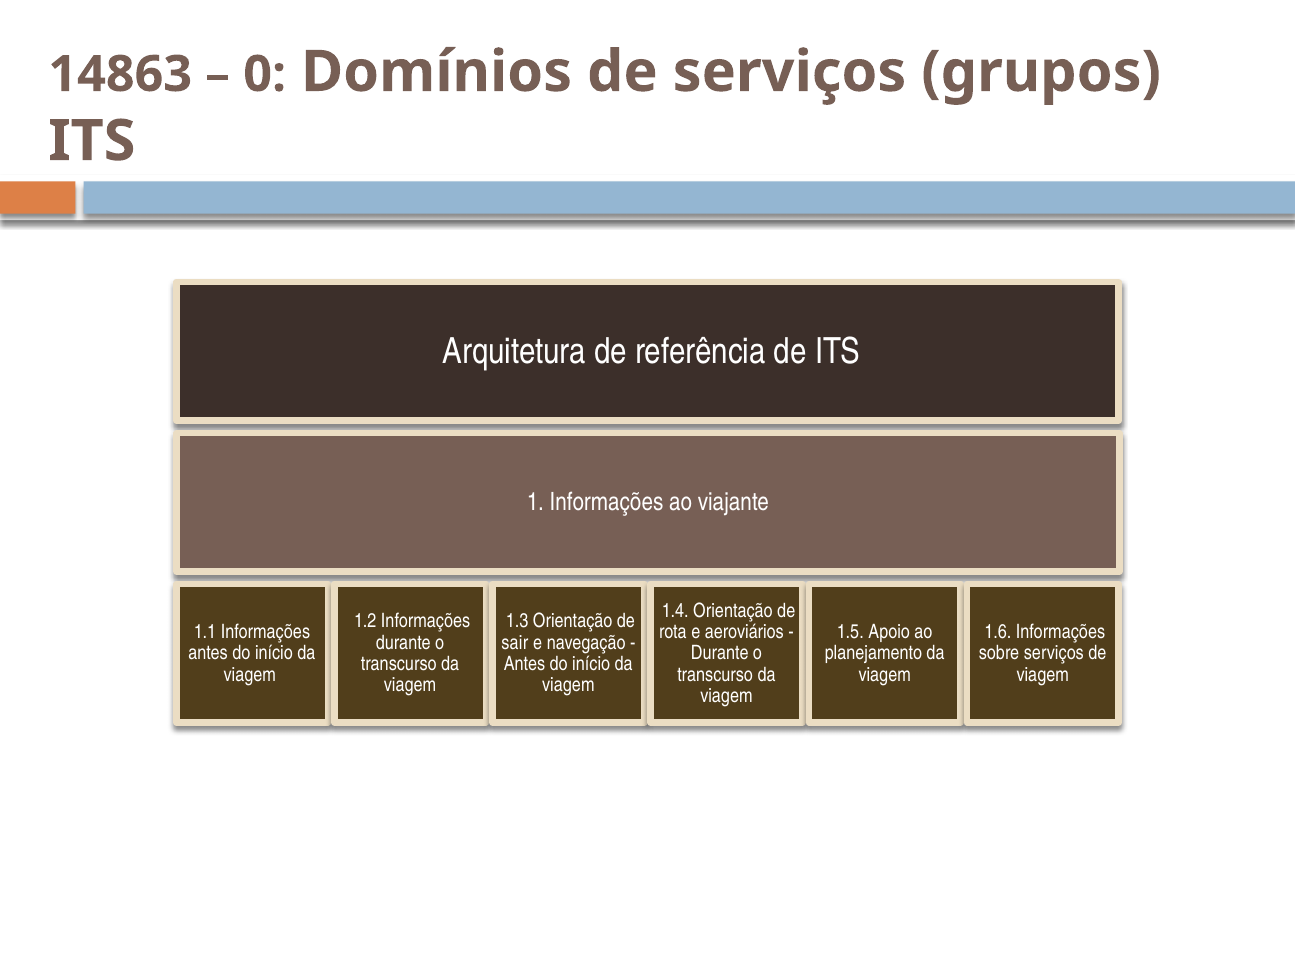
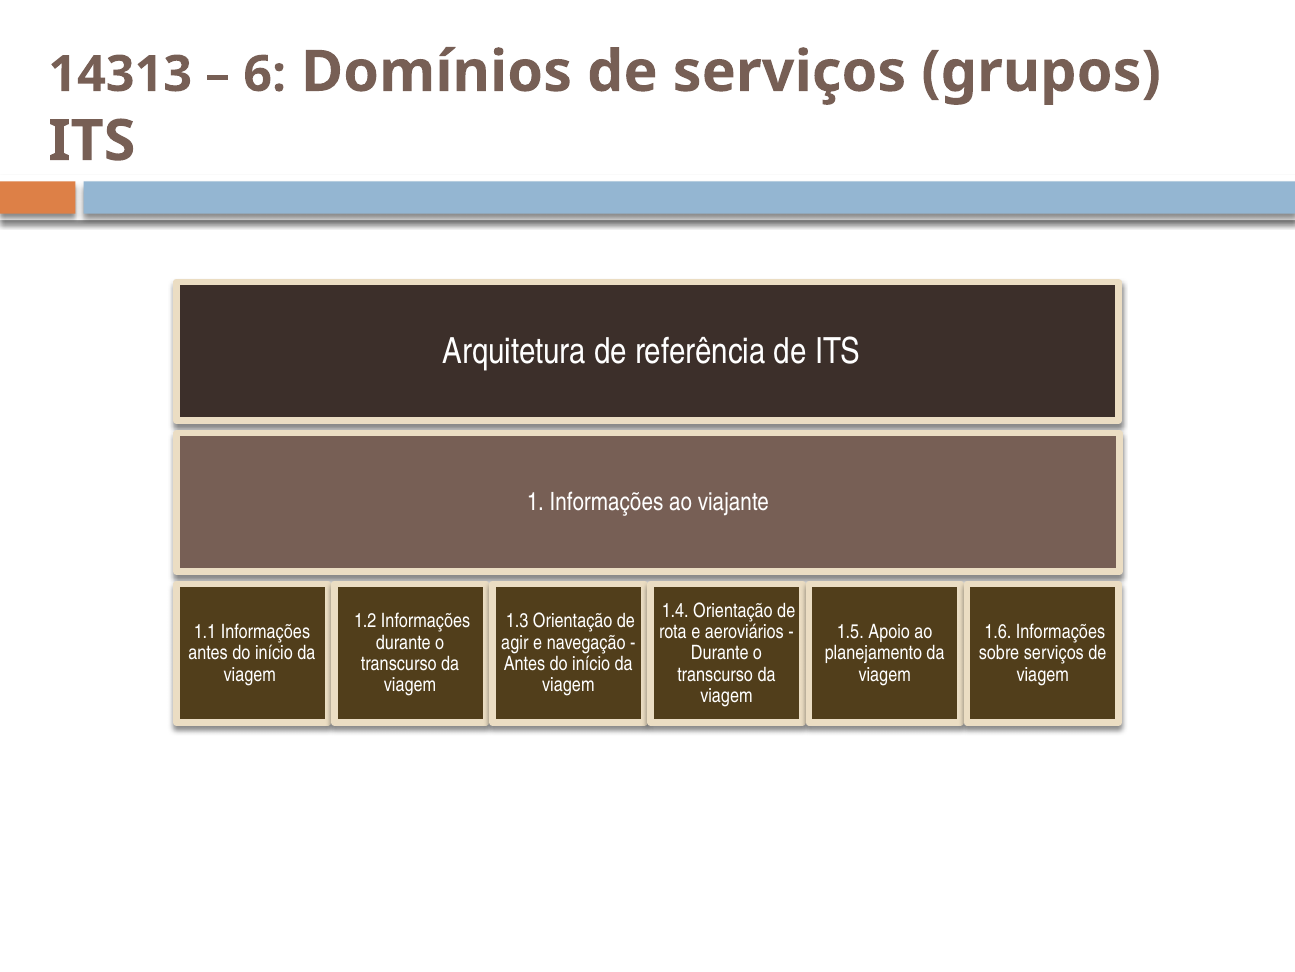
14863: 14863 -> 14313 (120, 74)
0: 0 -> 6 (265, 74)
sair: sair -> agir (515, 642)
